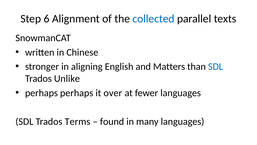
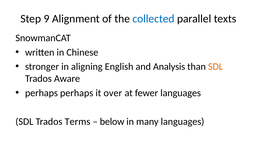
6: 6 -> 9 (47, 19)
Matters: Matters -> Analysis (169, 66)
SDL colour: blue -> orange (216, 66)
Unlike: Unlike -> Aware (67, 78)
found: found -> below (112, 121)
